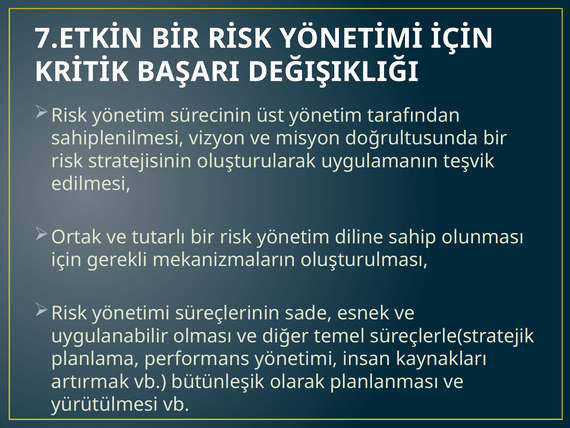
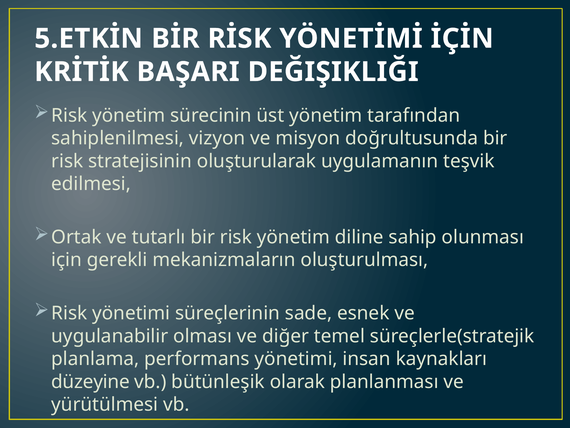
7.ETKİN: 7.ETKİN -> 5.ETKİN (89, 39)
artırmak: artırmak -> düzeyine (90, 381)
